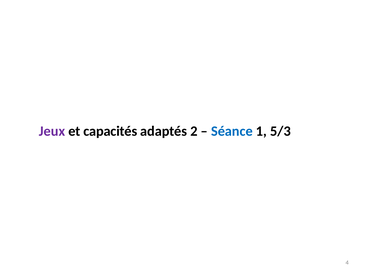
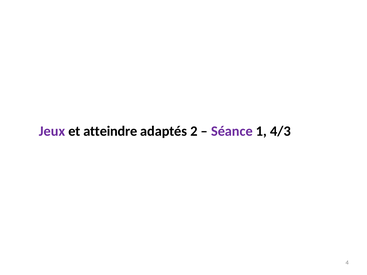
capacités: capacités -> atteindre (110, 131)
Séance colour: blue -> purple (232, 131)
5/3: 5/3 -> 4/3 (280, 131)
